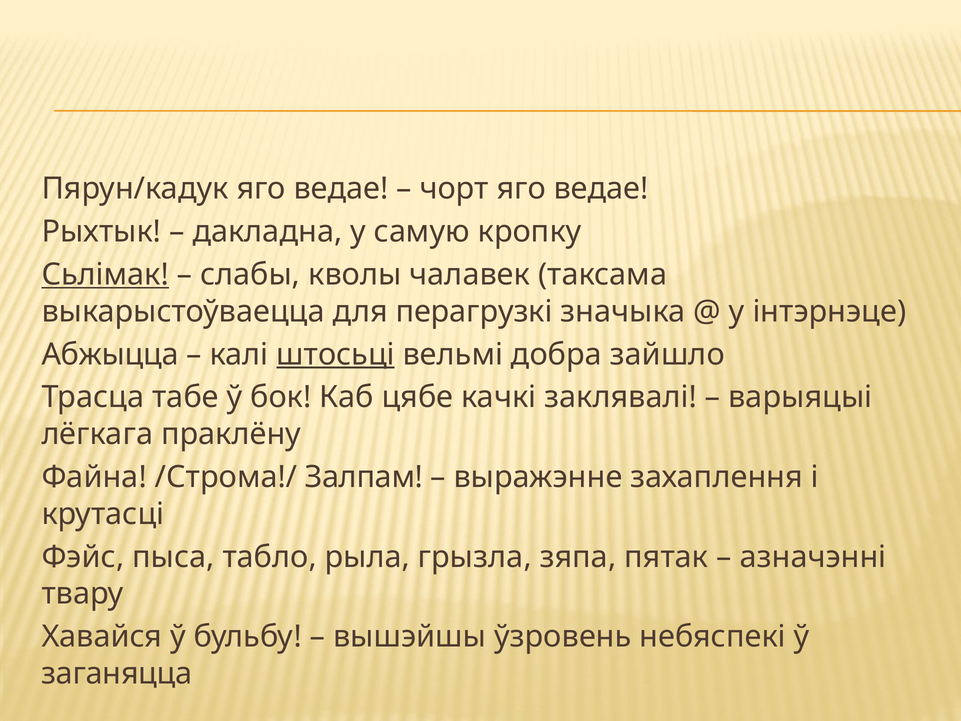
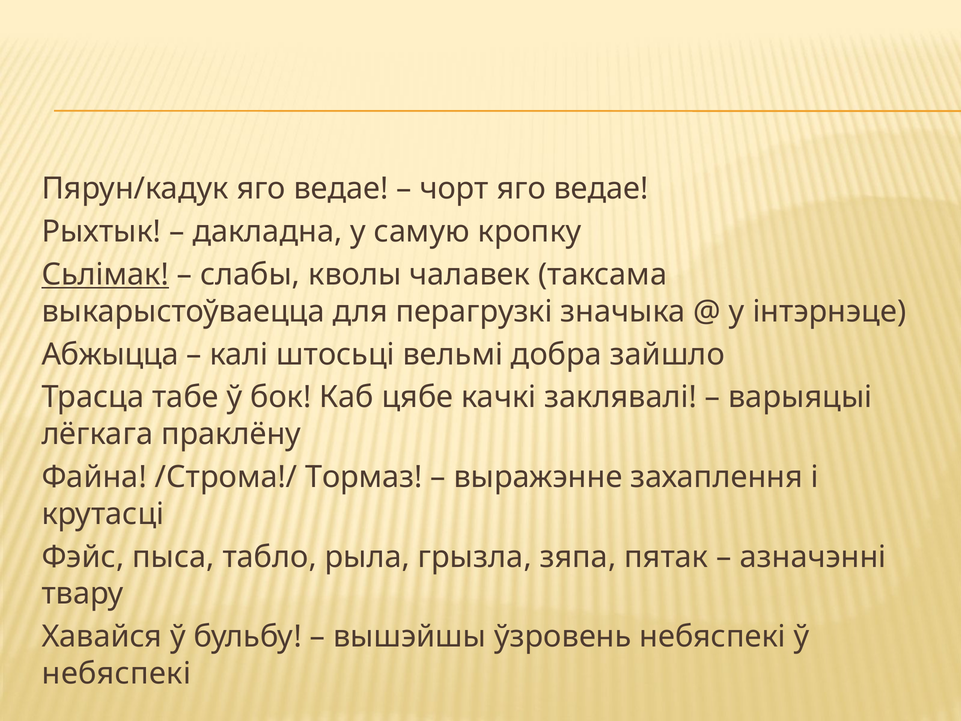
штосьці underline: present -> none (336, 354)
Залпам: Залпам -> Тормаз (364, 477)
заганяцца: заганяцца -> небяспекі (116, 673)
